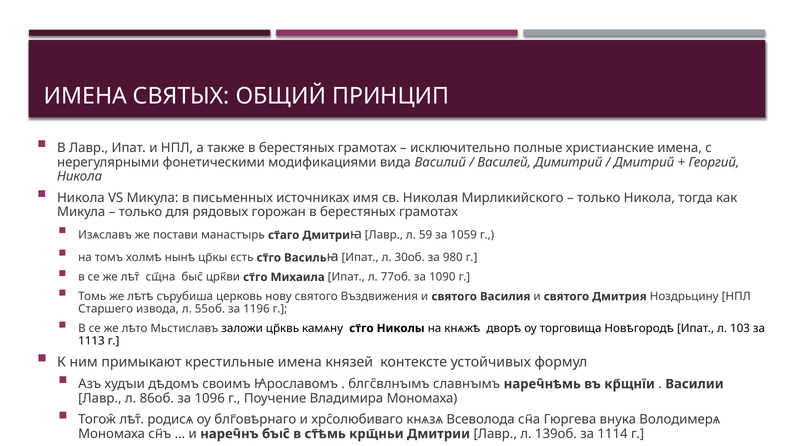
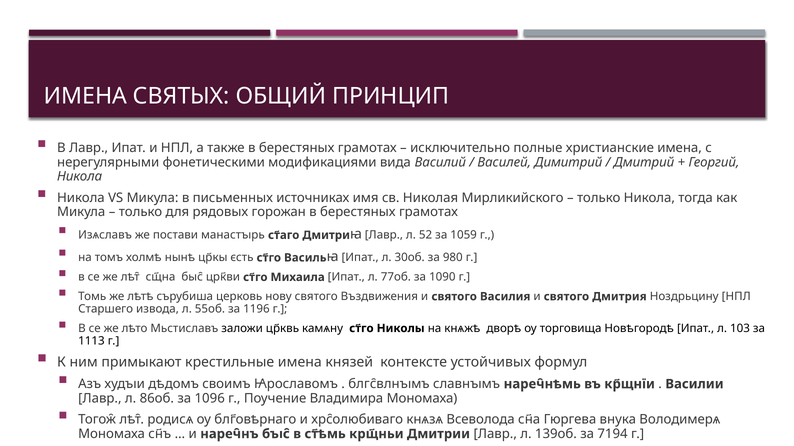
59: 59 -> 52 (426, 235)
1114: 1114 -> 7194 (613, 434)
